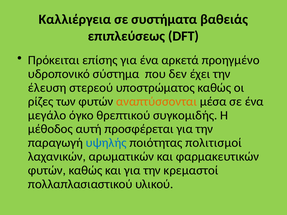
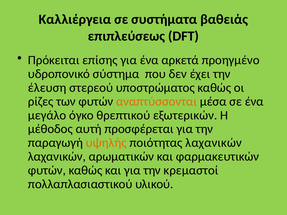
συγκομιδής: συγκομιδής -> εξωτερικών (185, 115)
υψηλής colour: blue -> orange (106, 143)
ποιότητας πολιτισμοί: πολιτισμοί -> λαχανικών (214, 143)
